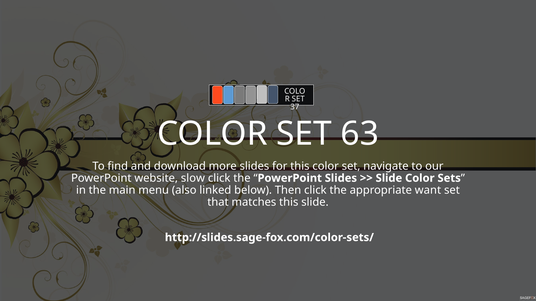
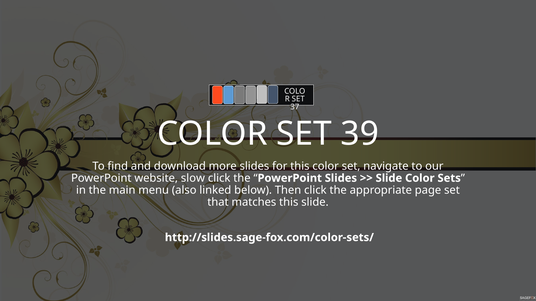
63: 63 -> 39 (360, 134)
want: want -> page (428, 190)
